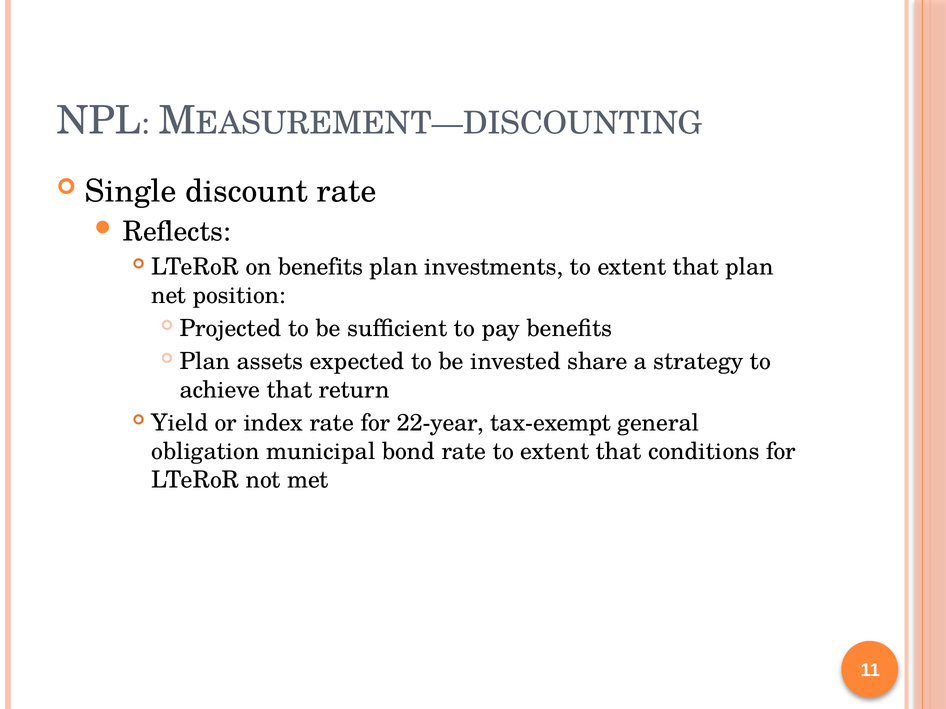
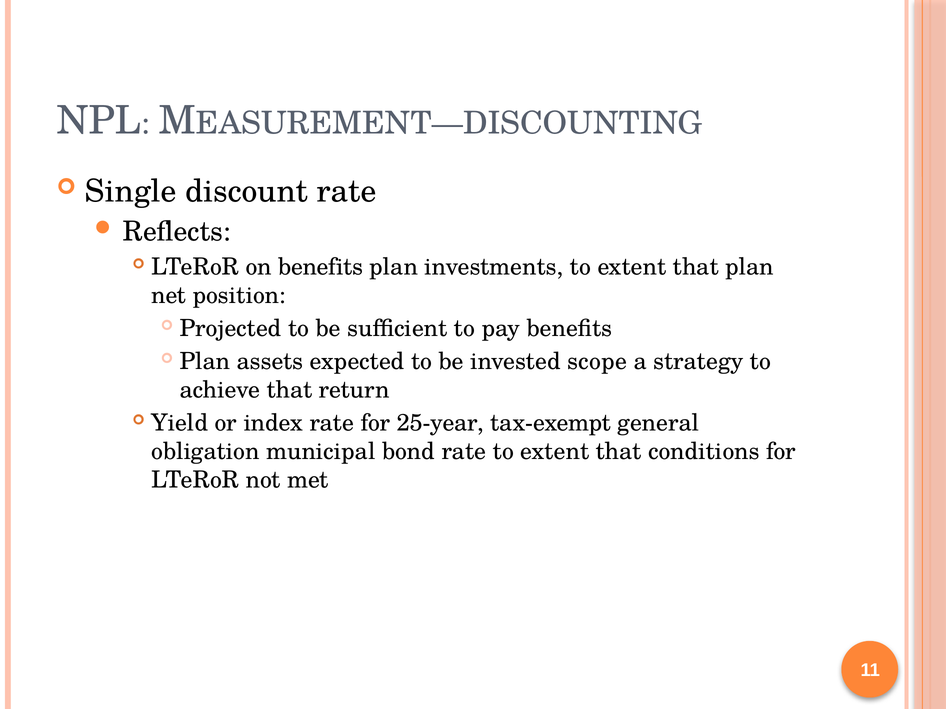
share: share -> scope (597, 362)
22-year: 22-year -> 25-year (440, 423)
